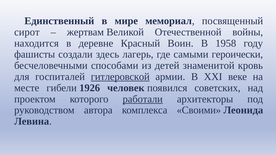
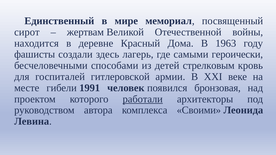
Воин: Воин -> Дома (181, 43)
1958: 1958 -> 1963 (226, 43)
знаменитой: знаменитой -> стрелковым (209, 66)
гитлеровской underline: present -> none (120, 77)
1926: 1926 -> 1991 (90, 88)
советских: советских -> бронзовая (218, 88)
